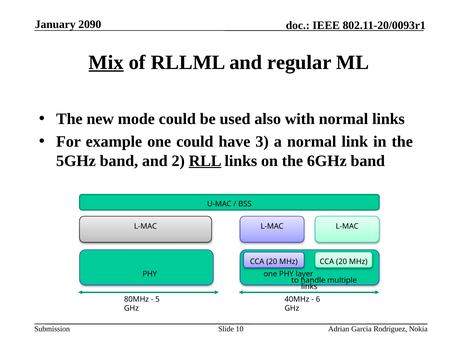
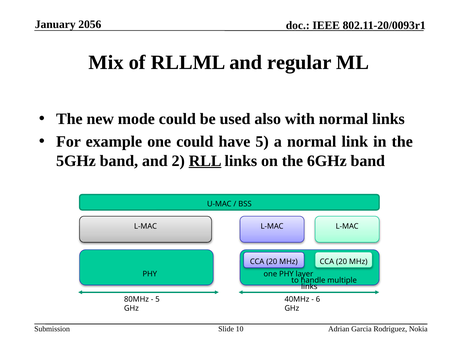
2090: 2090 -> 2056 (90, 24)
Mix underline: present -> none (106, 62)
have 3: 3 -> 5 (262, 142)
